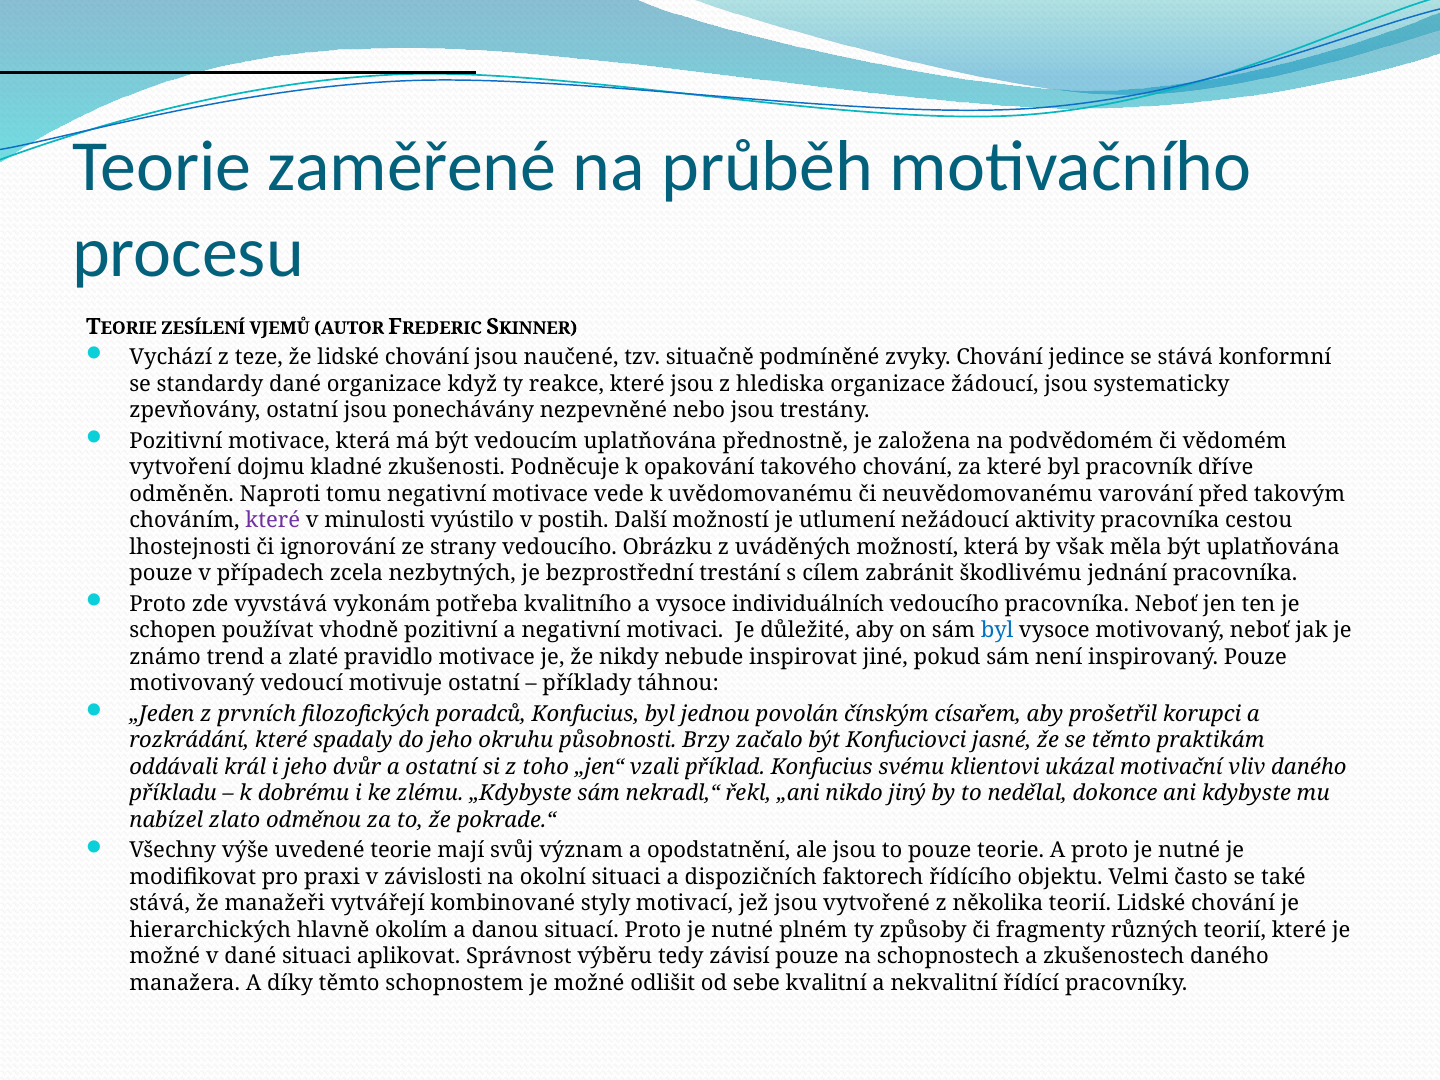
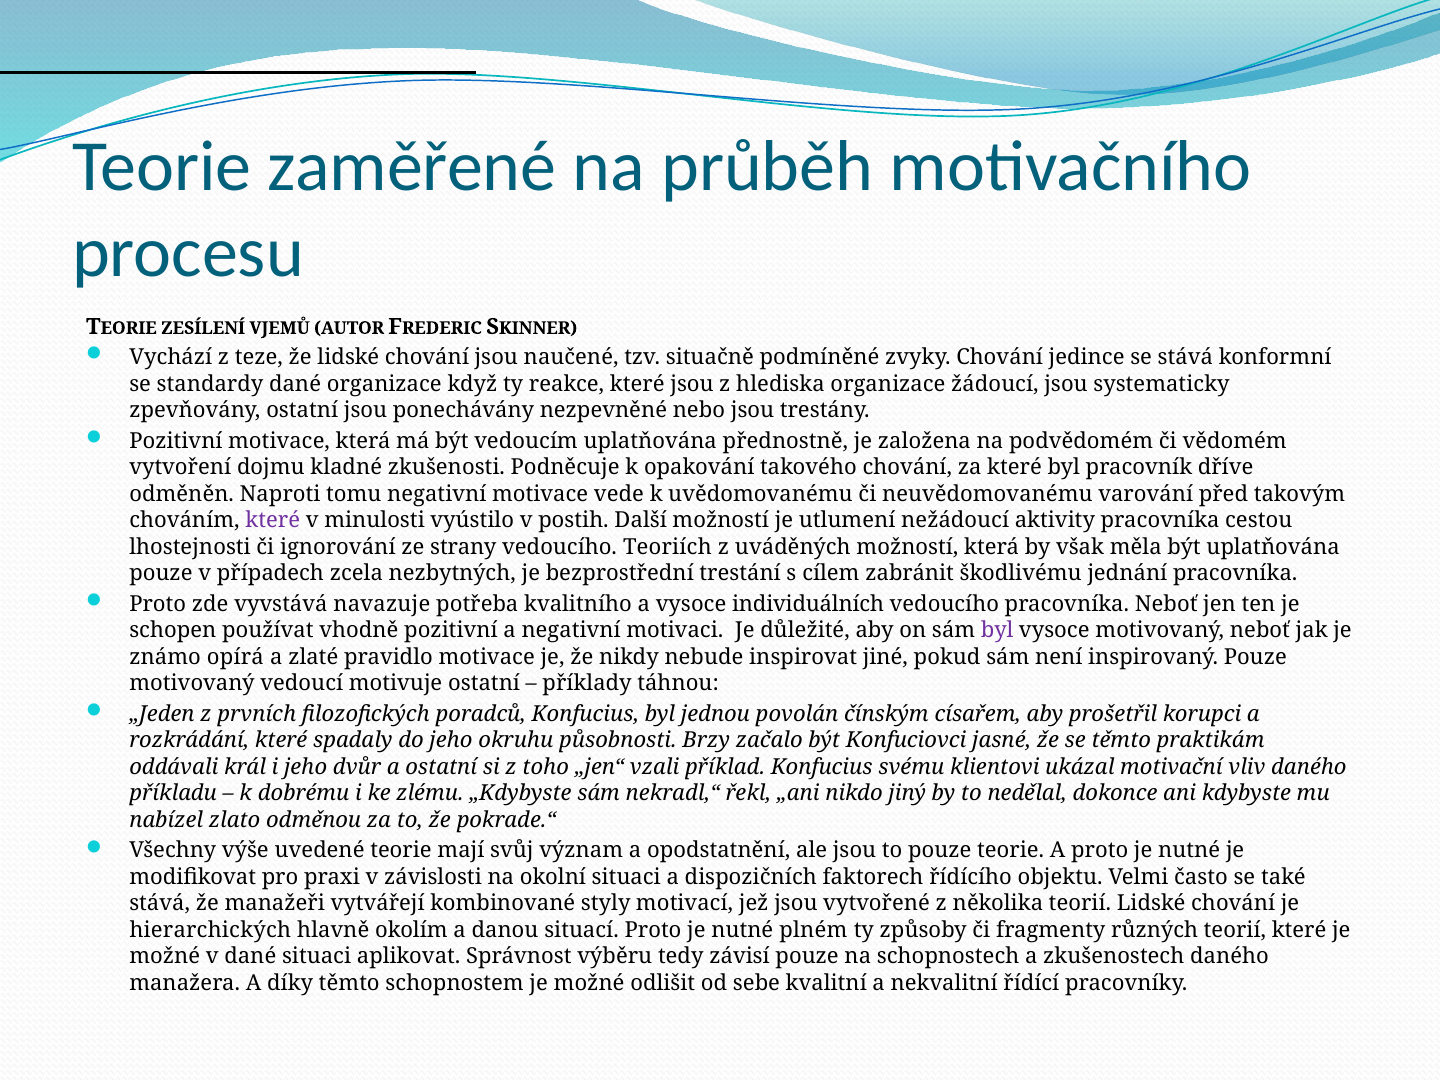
Obrázku: Obrázku -> Teoriích (667, 547)
vykonám: vykonám -> navazuje (382, 604)
byl colour: blue -> purple (997, 630)
trend: trend -> opírá (235, 657)
